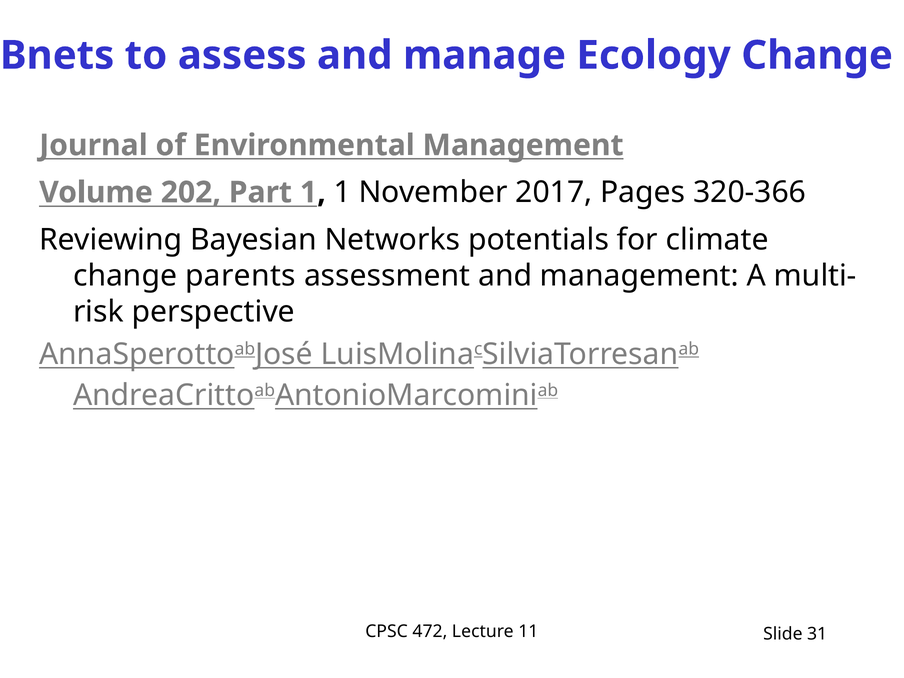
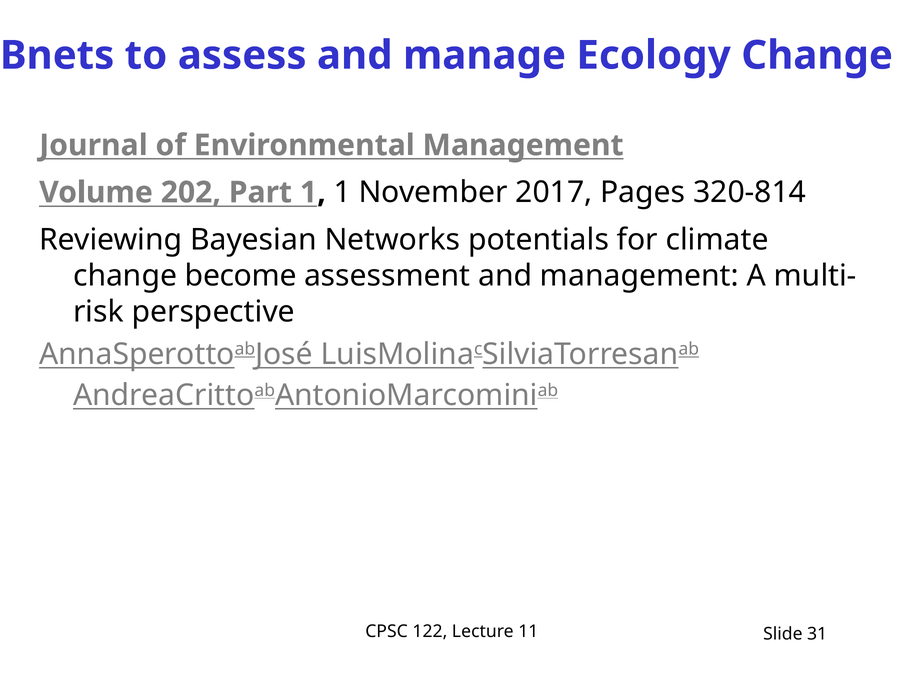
320-366: 320-366 -> 320-814 (750, 192)
parents: parents -> become (241, 276)
472: 472 -> 122 (430, 632)
